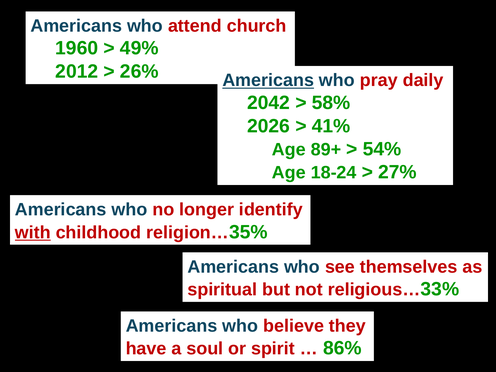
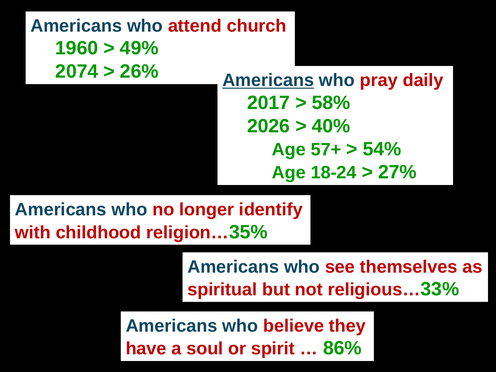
2012: 2012 -> 2074 (77, 71)
2042: 2042 -> 2017 (269, 103)
41%: 41% -> 40% (331, 126)
89+: 89+ -> 57+ (326, 150)
with underline: present -> none (33, 232)
